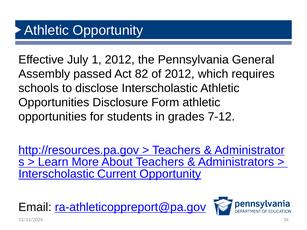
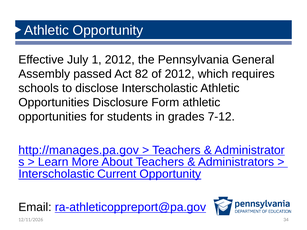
http://resources.pa.gov: http://resources.pa.gov -> http://manages.pa.gov (79, 150)
